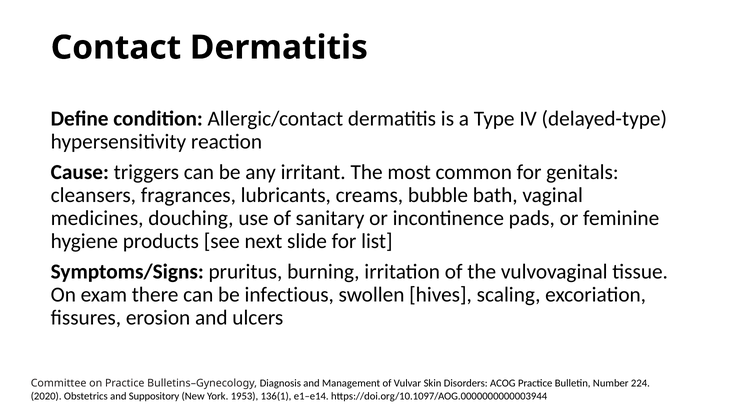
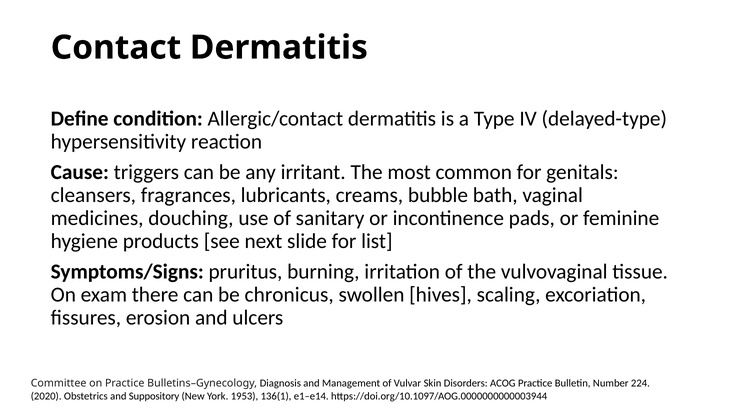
infectious: infectious -> chronicus (289, 294)
